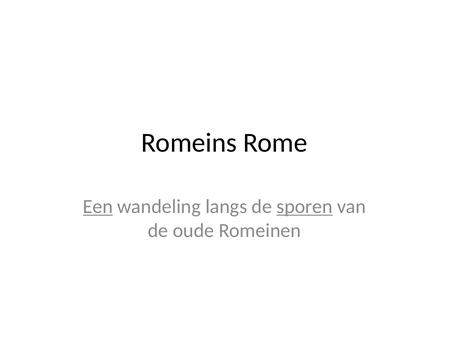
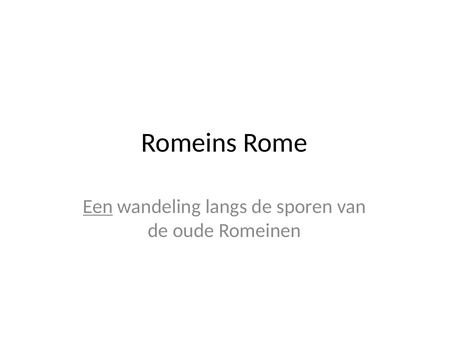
sporen underline: present -> none (305, 206)
